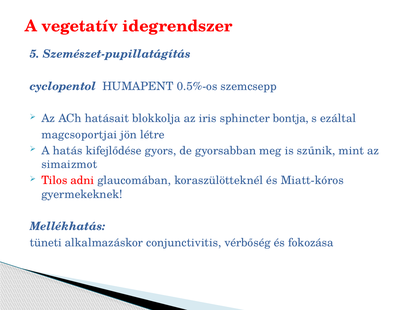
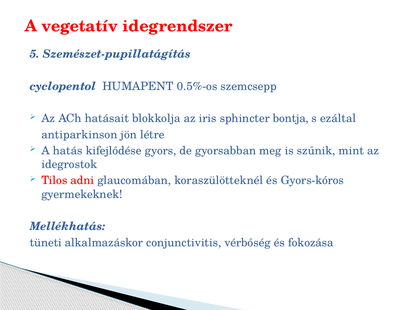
magcsoportjai: magcsoportjai -> antiparkinson (79, 135)
simaizmot: simaizmot -> idegrostok (69, 165)
Miatt-kóros: Miatt-kóros -> Gyors-kóros (312, 181)
